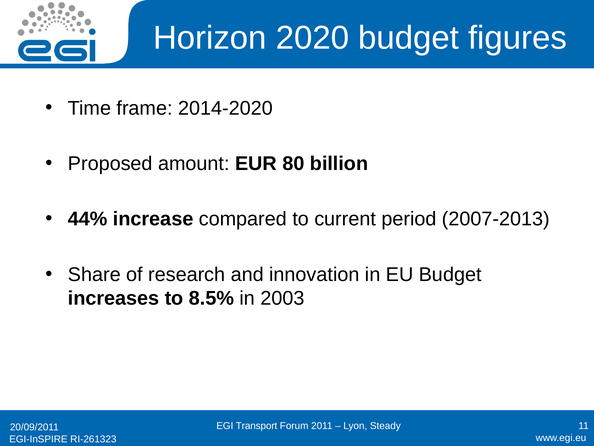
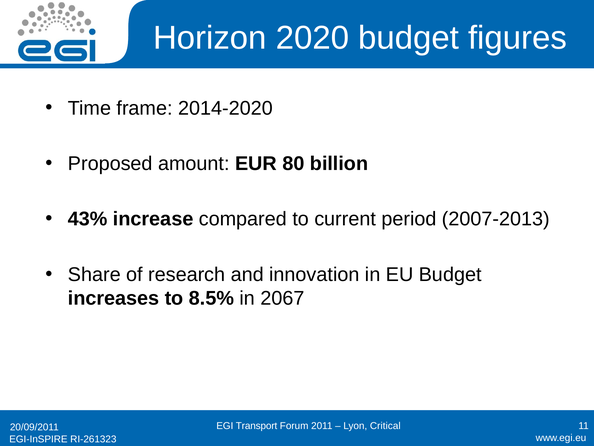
44%: 44% -> 43% (88, 219)
2003: 2003 -> 2067 (282, 298)
Steady: Steady -> Critical (385, 425)
